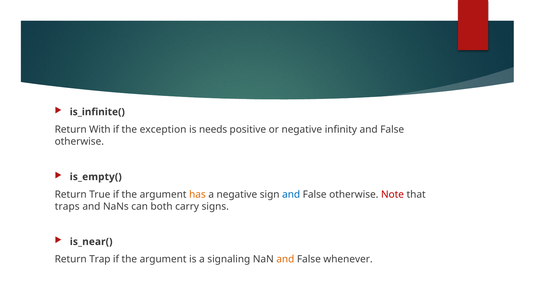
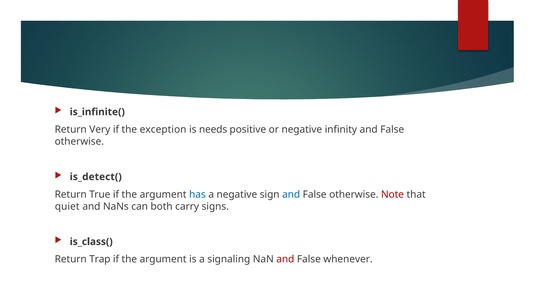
With: With -> Very (100, 130)
is_empty(: is_empty( -> is_detect( (96, 177)
has colour: orange -> blue (197, 194)
traps: traps -> quiet (67, 206)
is_near(: is_near( -> is_class( (91, 242)
and colour: orange -> red (285, 259)
